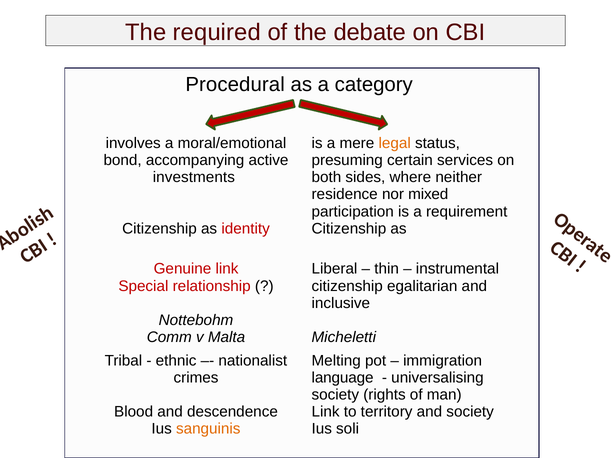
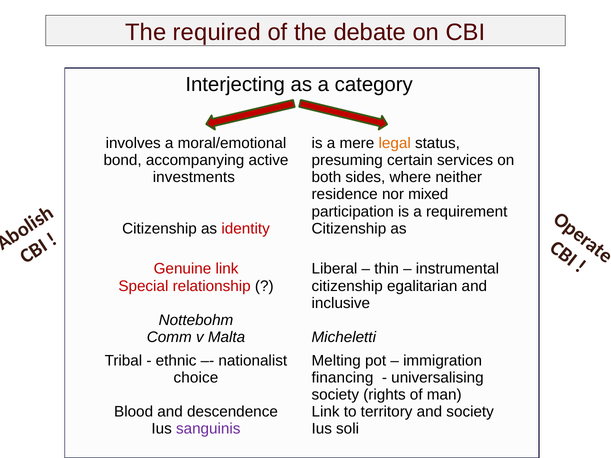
Procedural: Procedural -> Interjecting (235, 85)
crimes: crimes -> choice (196, 378)
language: language -> financing (343, 378)
sanguinis colour: orange -> purple (208, 429)
